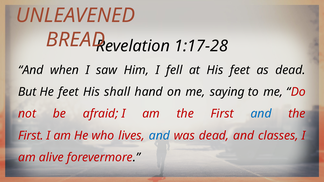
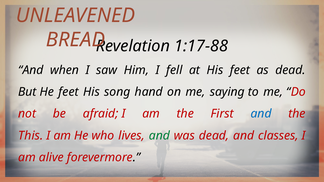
1:17-28: 1:17-28 -> 1:17-88 (201, 46)
shall: shall -> song (117, 92)
First: First -> This (31, 136)
and colour: blue -> green (159, 136)
